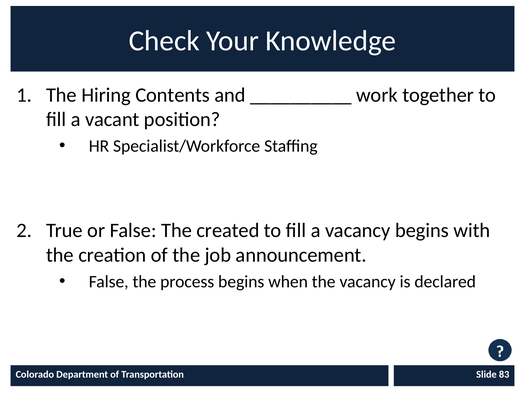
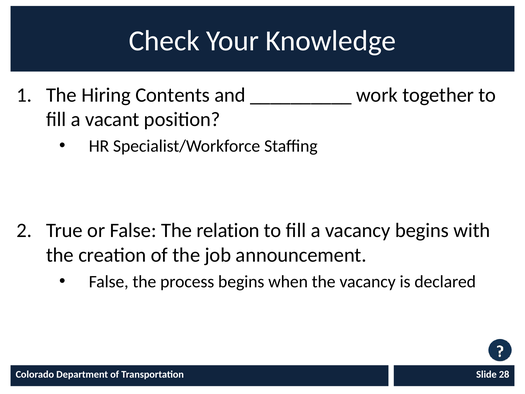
created: created -> relation (228, 230)
83: 83 -> 28 (504, 374)
